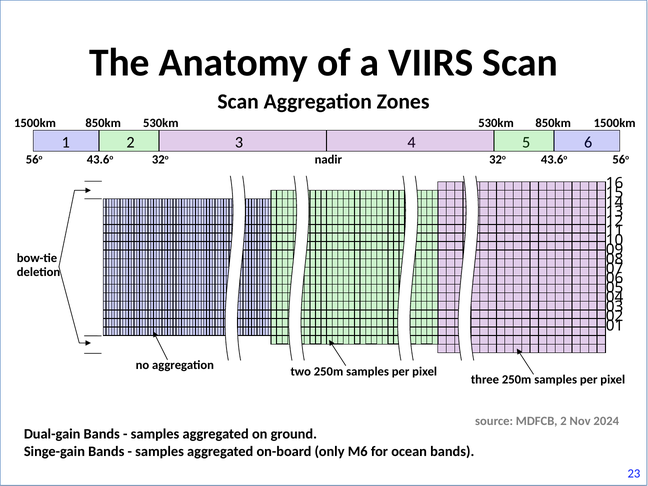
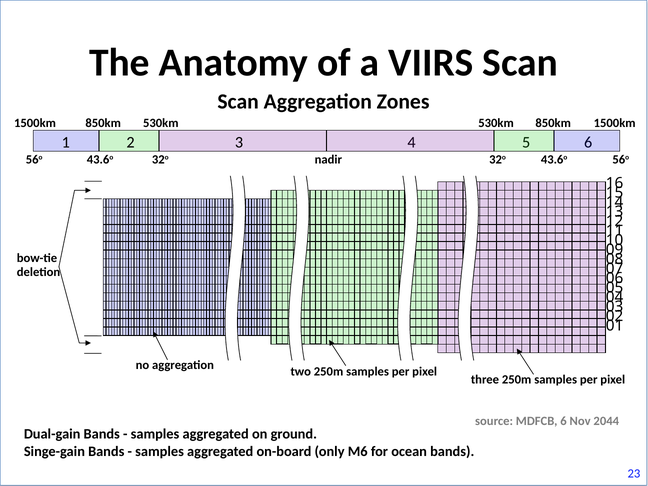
MDFCB 2: 2 -> 6 (564, 421)
2024: 2024 -> 2044 (606, 421)
